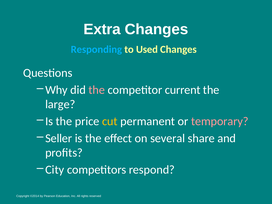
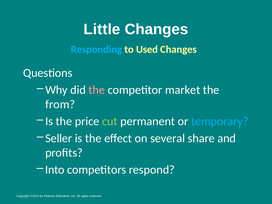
Extra: Extra -> Little (102, 29)
current: current -> market (183, 90)
large: large -> from (60, 104)
cut colour: yellow -> light green (110, 121)
temporary colour: pink -> light blue (220, 121)
City: City -> Into (55, 170)
